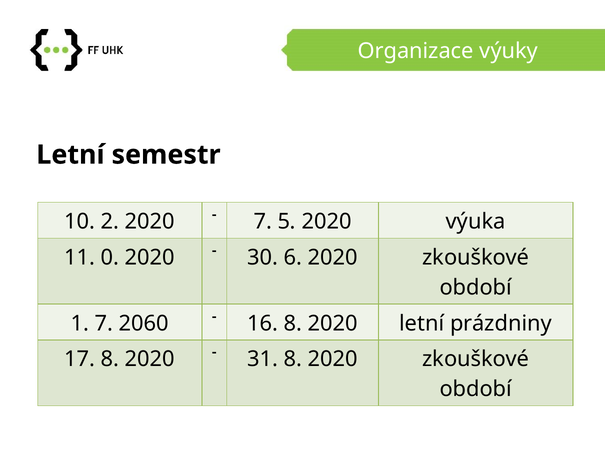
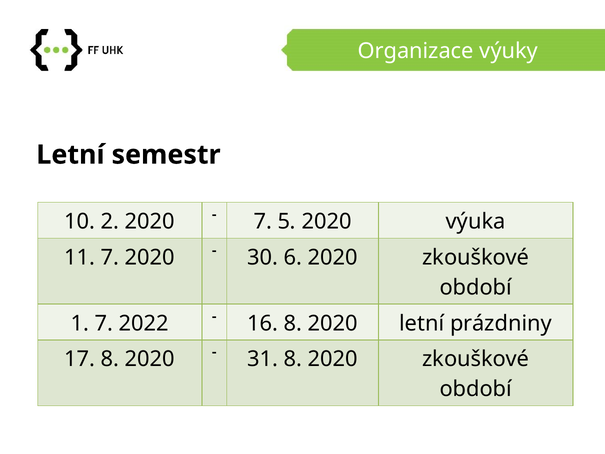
11 0: 0 -> 7 (110, 257)
2060: 2060 -> 2022 (144, 323)
